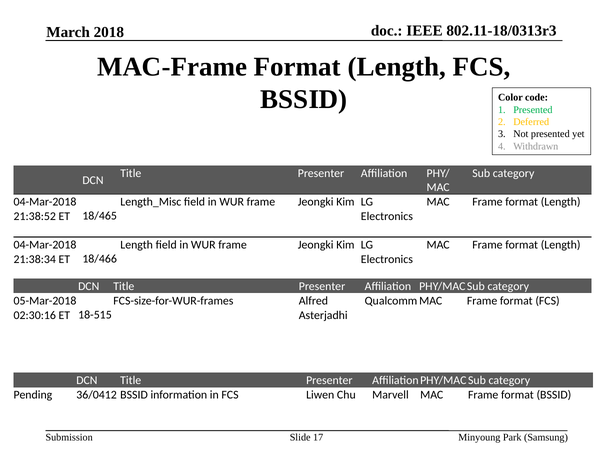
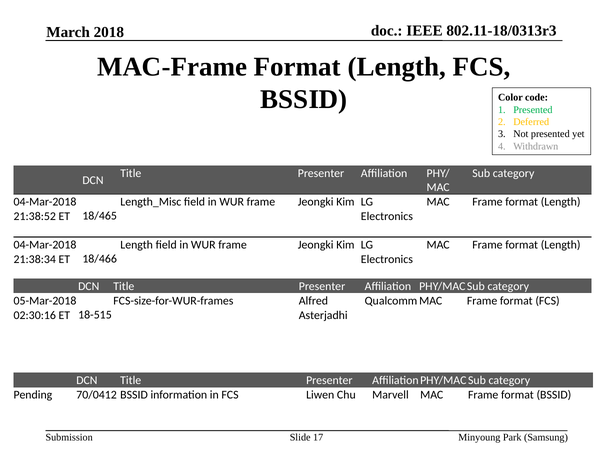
36/0412: 36/0412 -> 70/0412 (97, 395)
